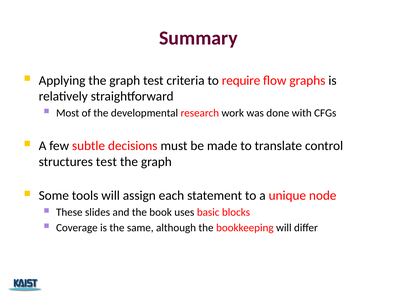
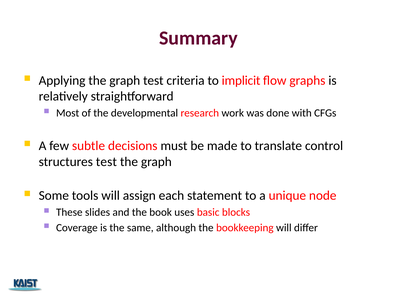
require: require -> implicit (241, 80)
